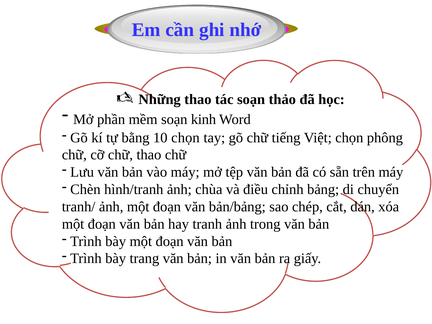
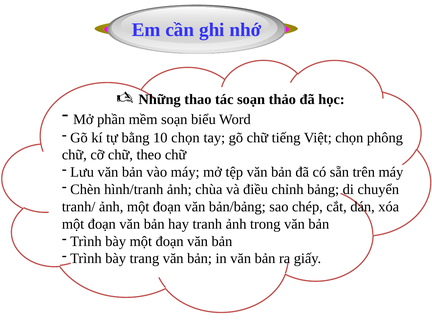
kinh: kinh -> biểu (203, 119)
chữ thao: thao -> theo (149, 155)
